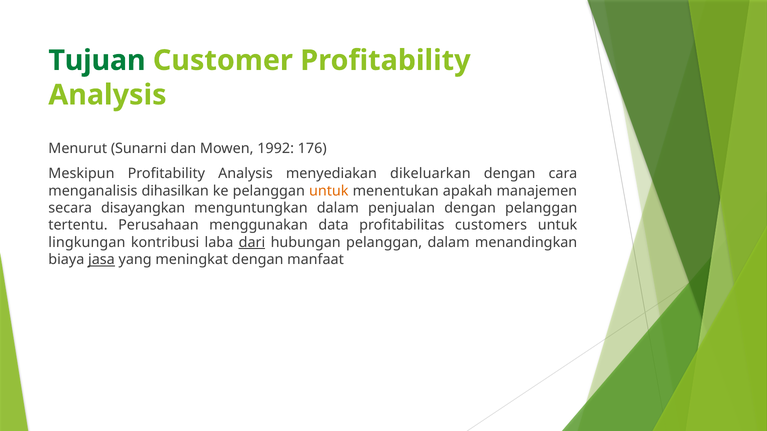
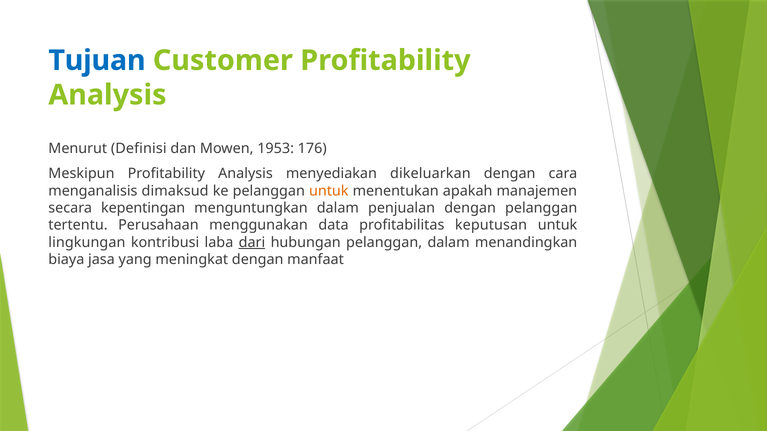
Tujuan colour: green -> blue (97, 60)
Sunarni: Sunarni -> Definisi (139, 148)
1992: 1992 -> 1953 (276, 148)
dihasilkan: dihasilkan -> dimaksud (175, 191)
disayangkan: disayangkan -> kepentingan (143, 208)
customers: customers -> keputusan (491, 225)
jasa underline: present -> none (101, 260)
